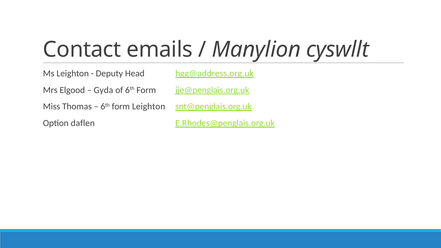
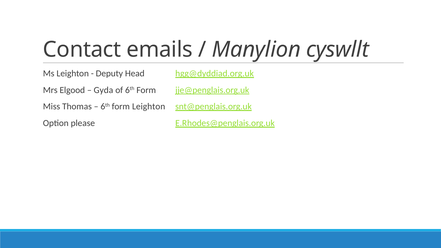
hgg@address.org.uk: hgg@address.org.uk -> hgg@dyddiad.org.uk (215, 73)
daflen: daflen -> please (83, 123)
